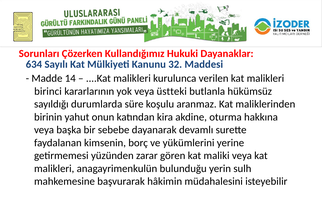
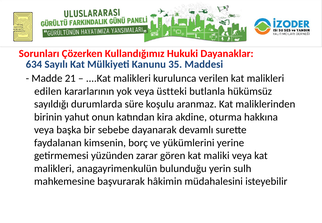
32: 32 -> 35 (175, 64)
14: 14 -> 21 (70, 78)
birinci: birinci -> edilen (48, 91)
